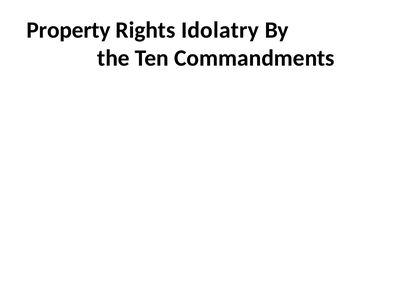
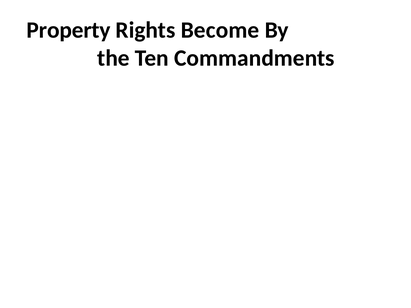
Idolatry: Idolatry -> Become (220, 30)
